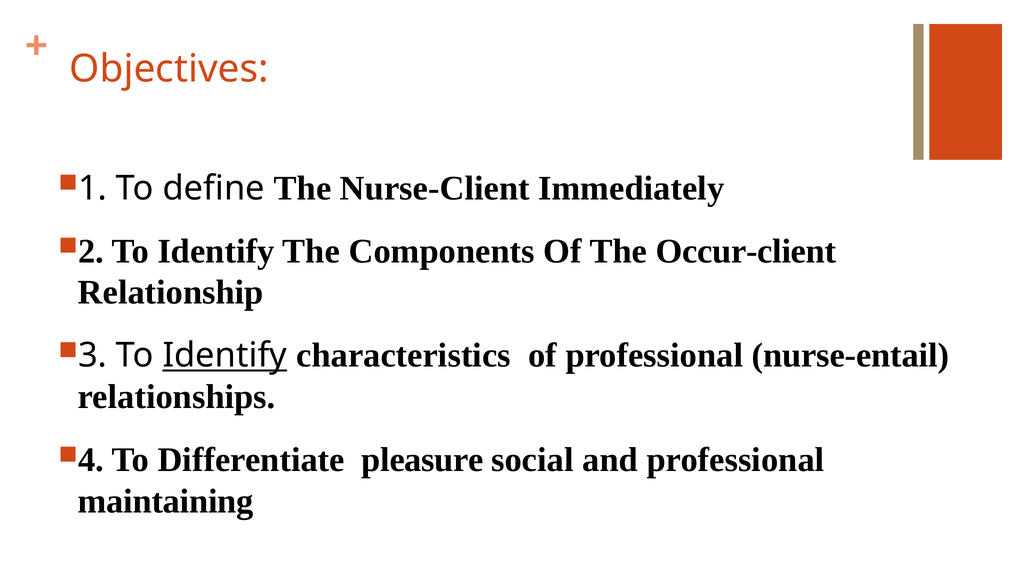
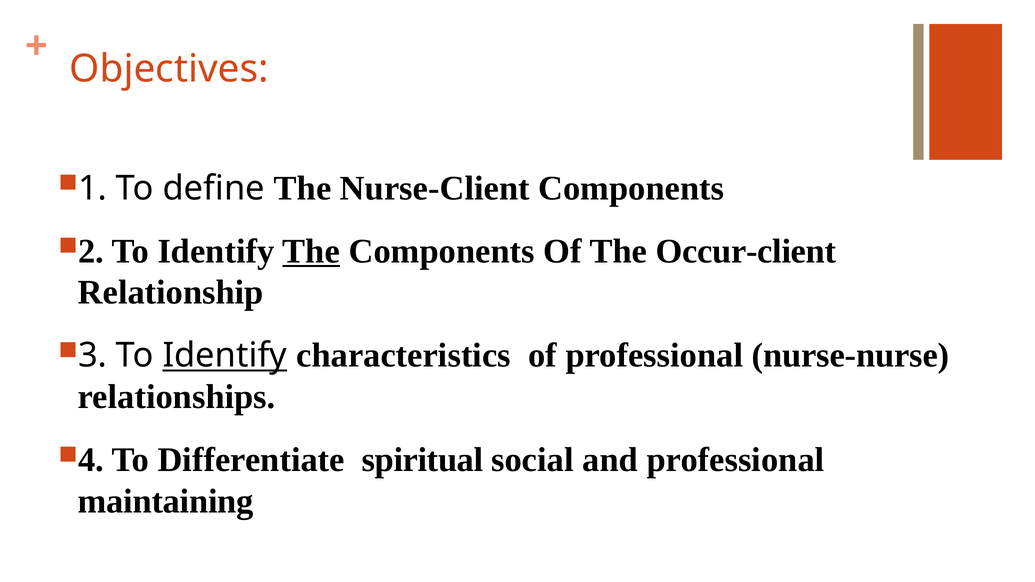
Nurse-Client Immediately: Immediately -> Components (631, 188)
The underline: none -> present (311, 251)
nurse-entail: nurse-entail -> nurse-nurse (850, 356)
pleasure: pleasure -> spiritual (422, 460)
